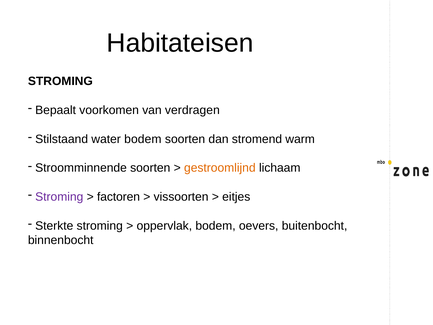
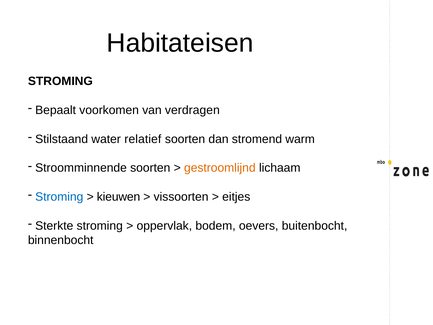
water bodem: bodem -> relatief (143, 139)
Stroming colour: purple -> blue (59, 197)
factoren: factoren -> kieuwen (119, 197)
